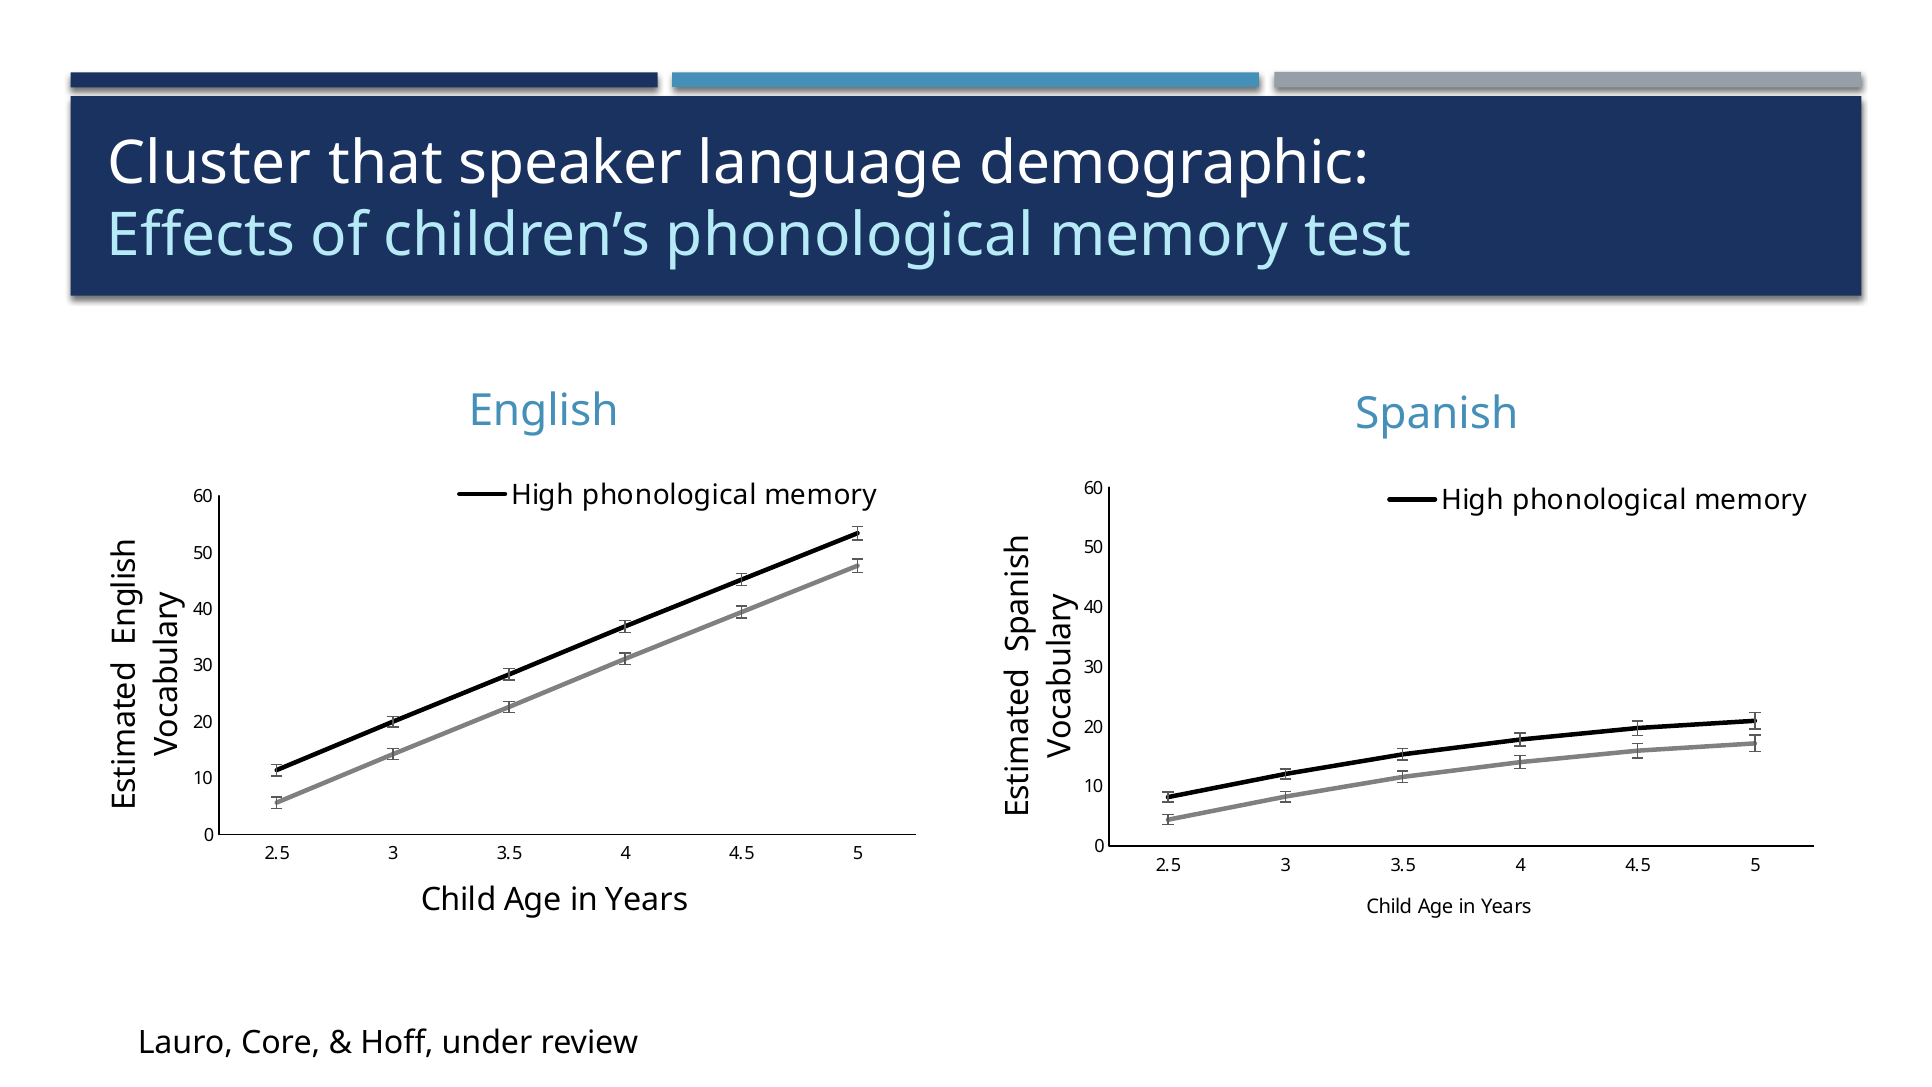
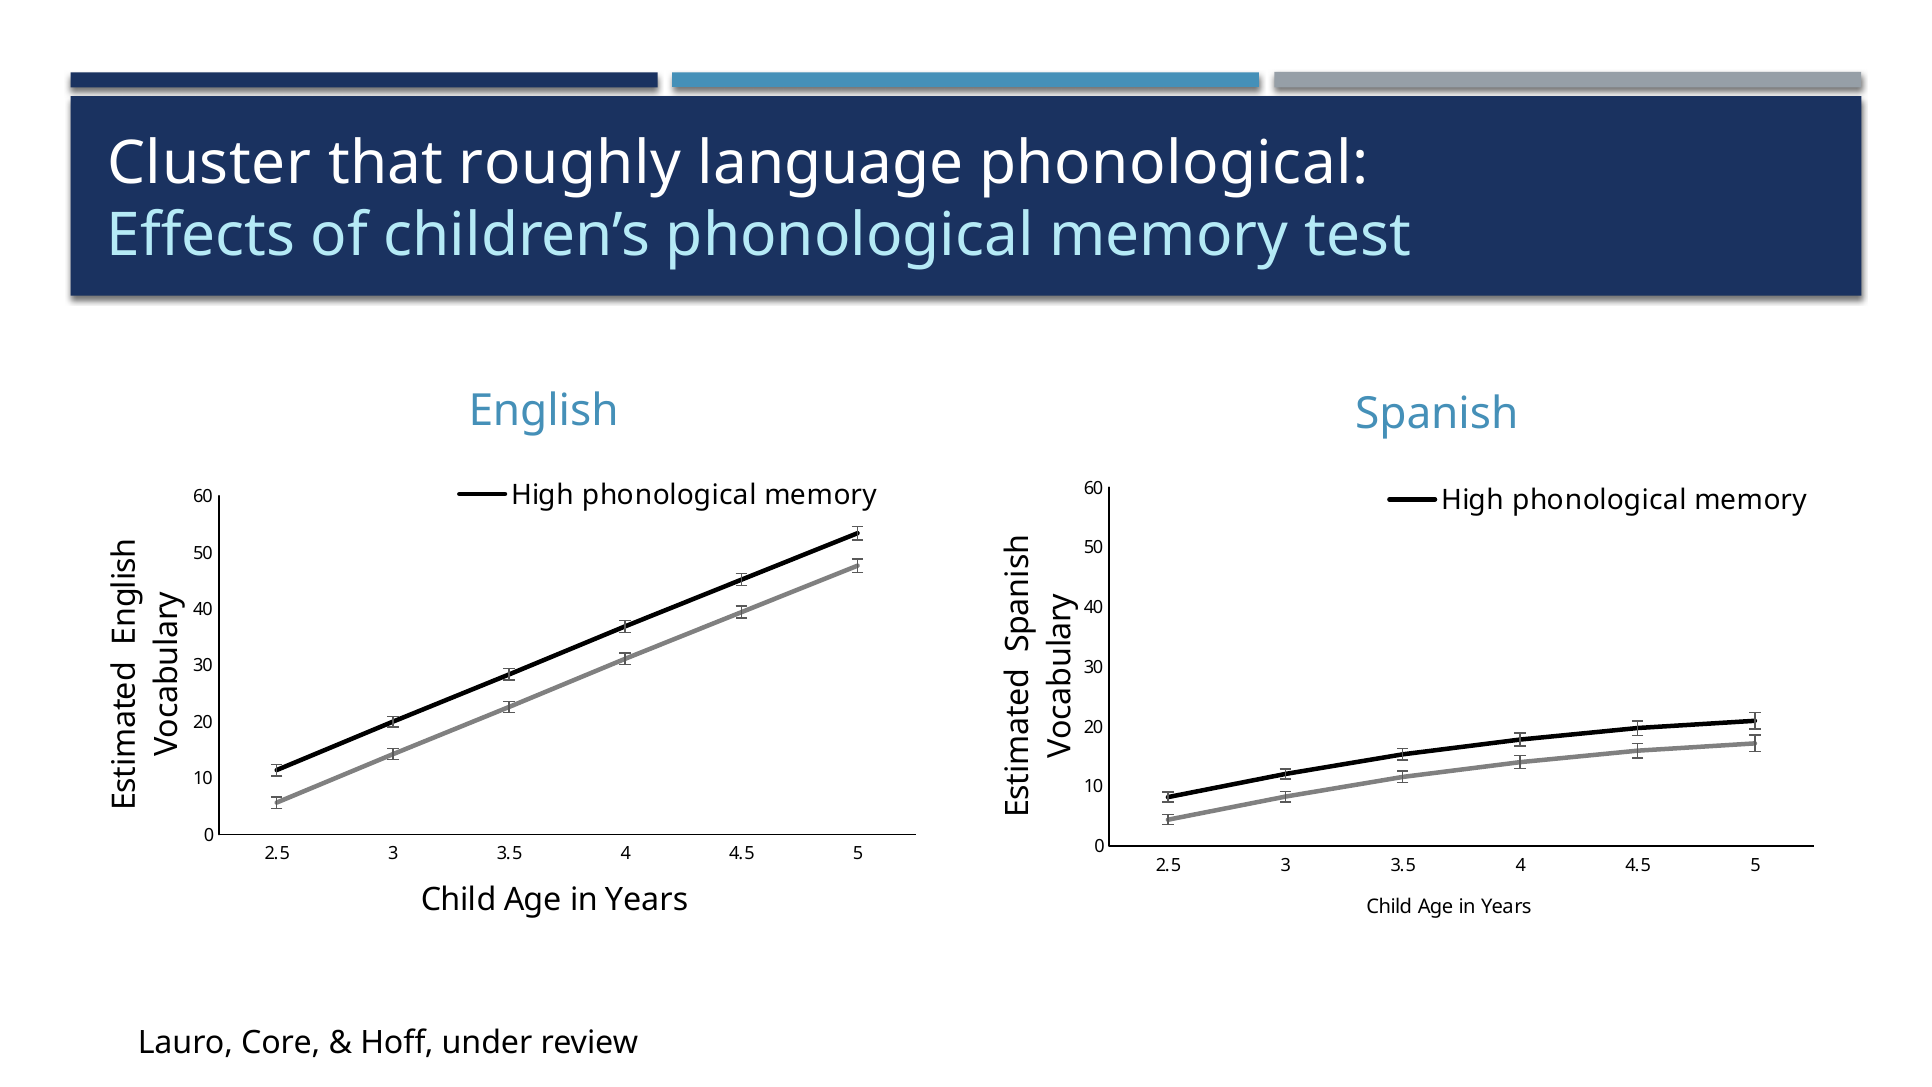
speaker: speaker -> roughly (570, 163)
language demographic: demographic -> phonological (1174, 163)
